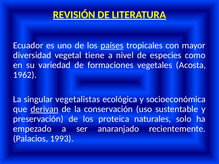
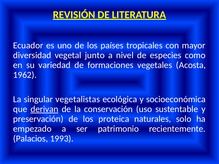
países underline: present -> none (112, 46)
tiene: tiene -> junto (95, 55)
anaranjado: anaranjado -> patrimonio (118, 129)
